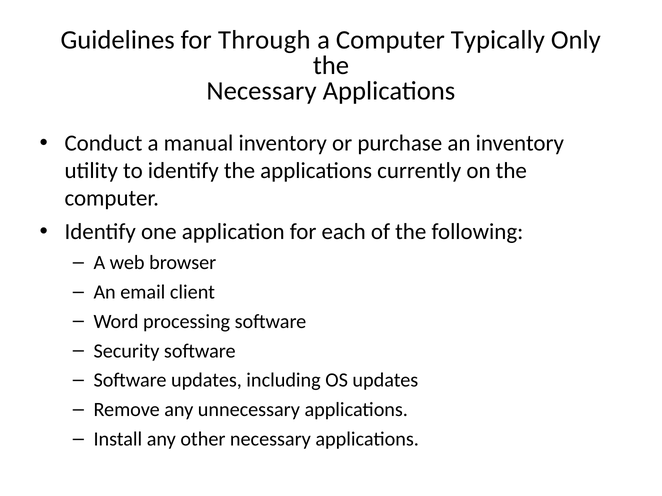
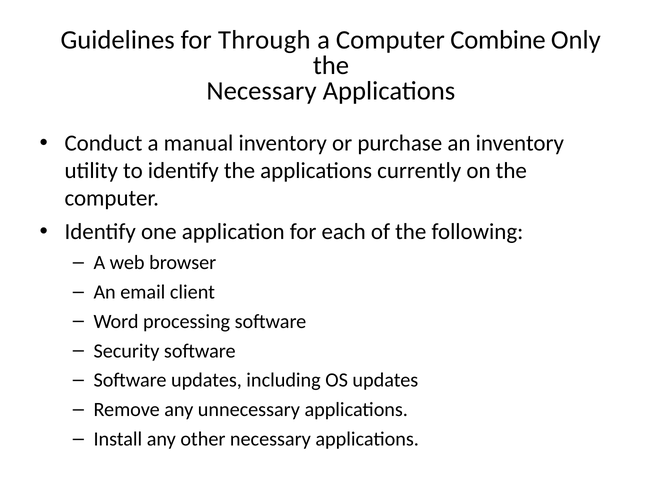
Typically: Typically -> Combine (498, 40)
